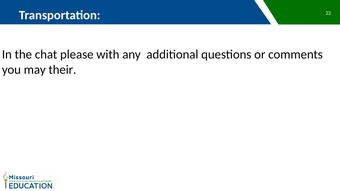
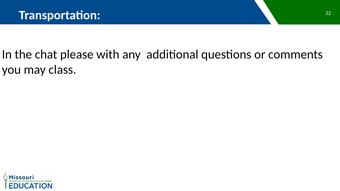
their: their -> class (62, 70)
